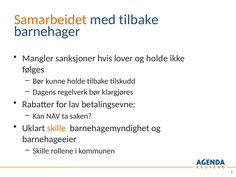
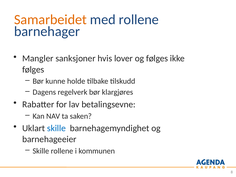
med tilbake: tilbake -> rollene (139, 20)
og holde: holde -> følges (157, 58)
skille colour: orange -> blue (56, 128)
